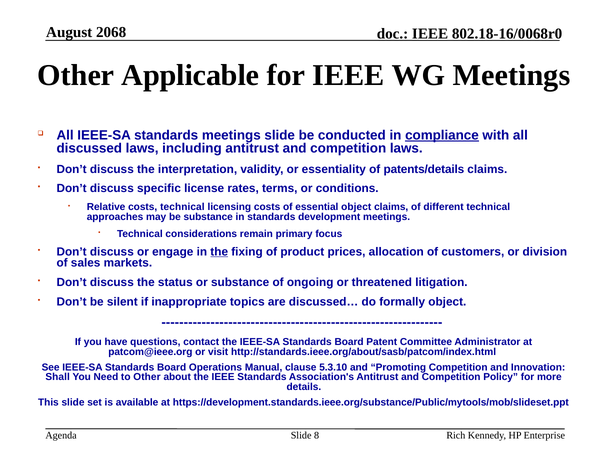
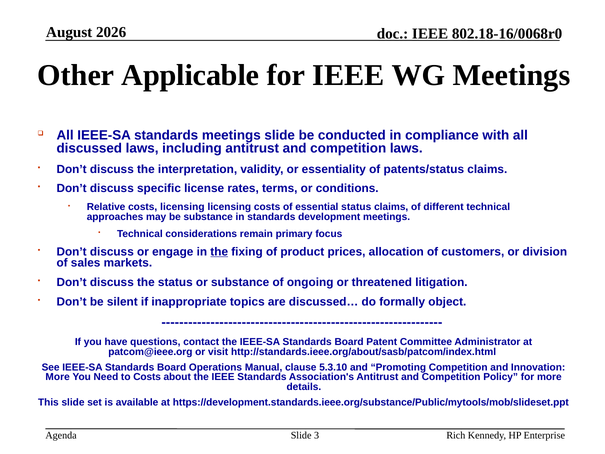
2068: 2068 -> 2026 (111, 32)
compliance underline: present -> none (442, 135)
patents/details: patents/details -> patents/status (424, 169)
costs technical: technical -> licensing (182, 207)
essential object: object -> status (356, 207)
Shall: Shall -> More (58, 377)
to Other: Other -> Costs (147, 377)
8: 8 -> 3 (317, 435)
